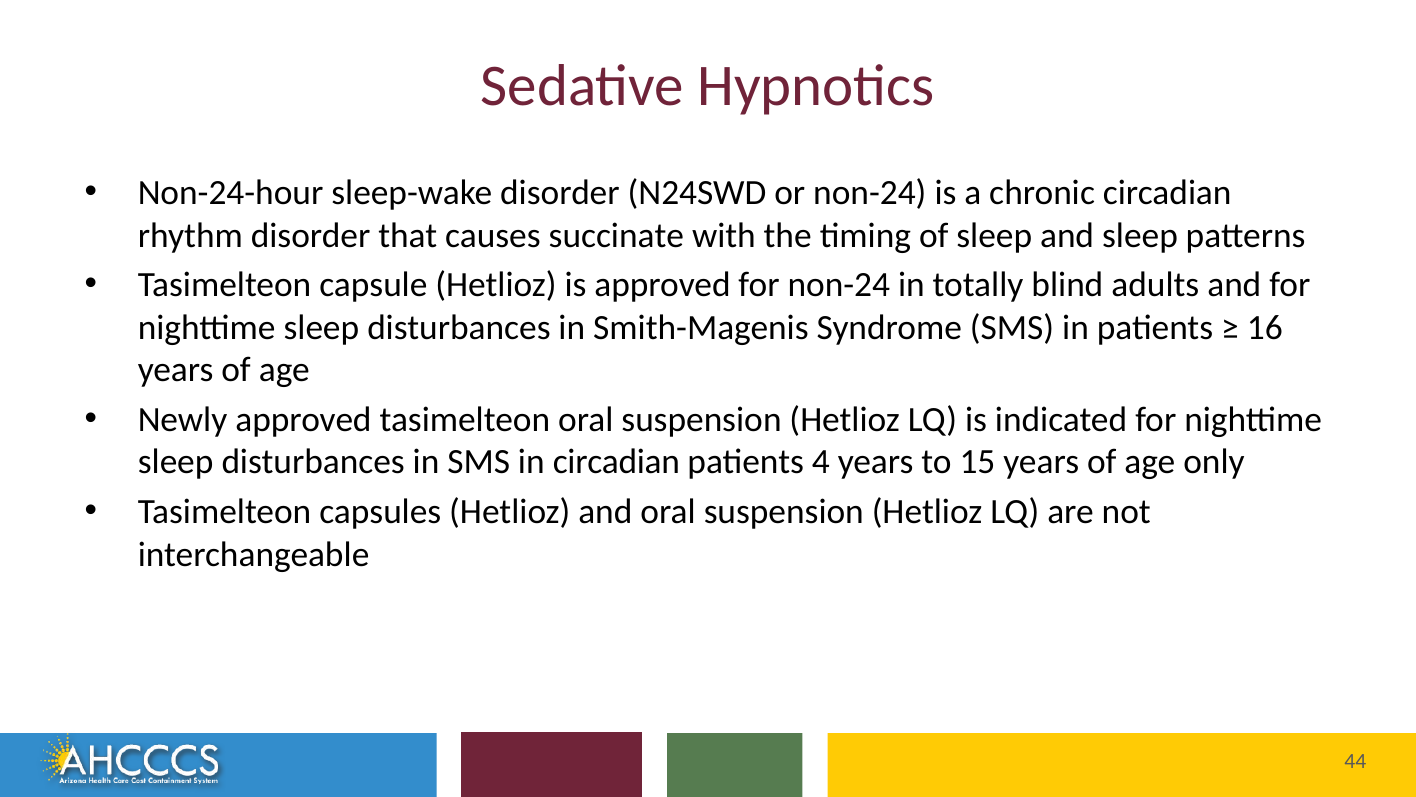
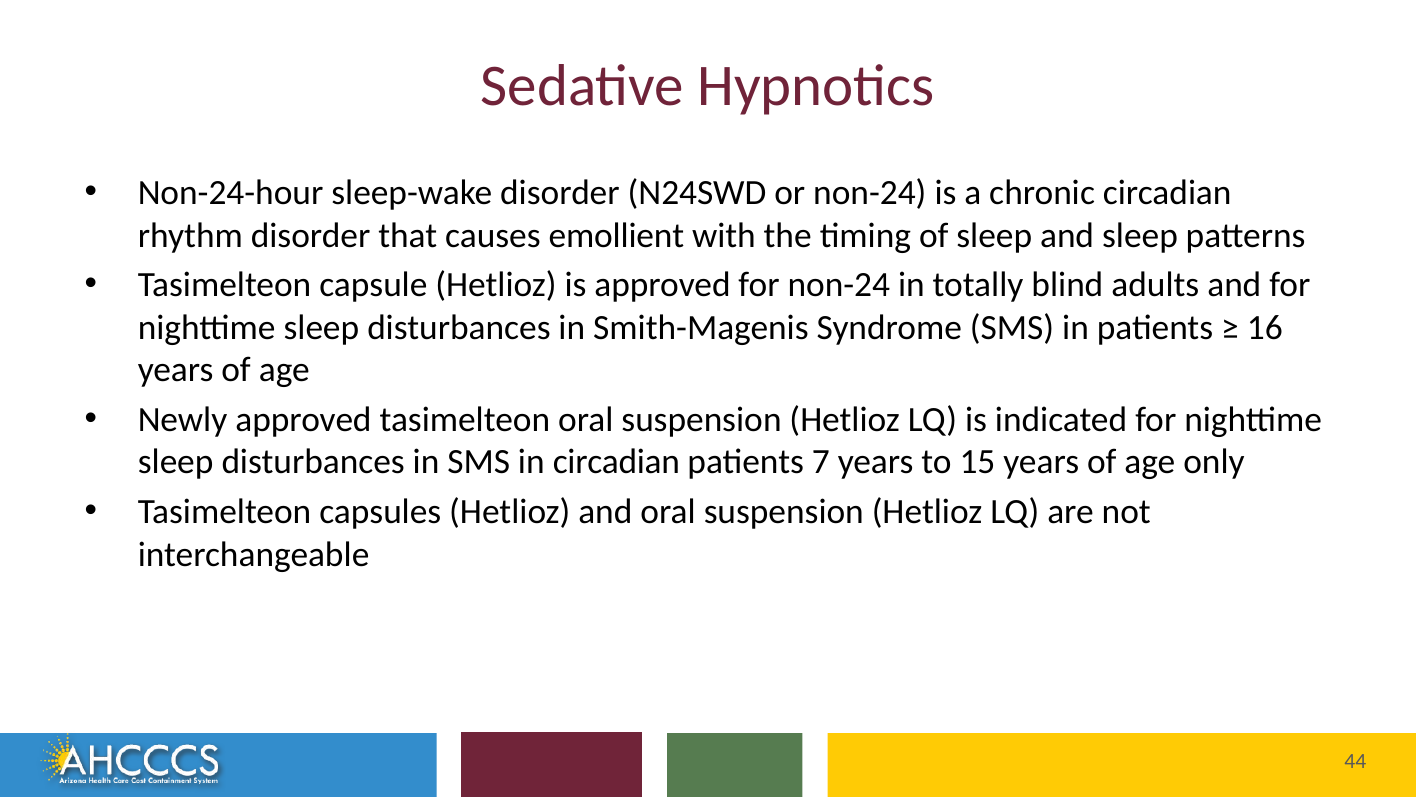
succinate: succinate -> emollient (616, 235)
4: 4 -> 7 (821, 462)
